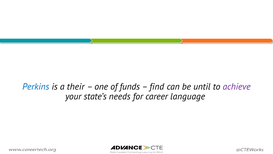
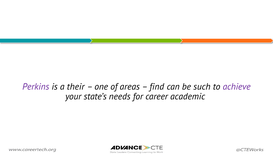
Perkins colour: blue -> purple (36, 86)
funds: funds -> areas (130, 86)
until: until -> such (202, 86)
language: language -> academic (188, 96)
